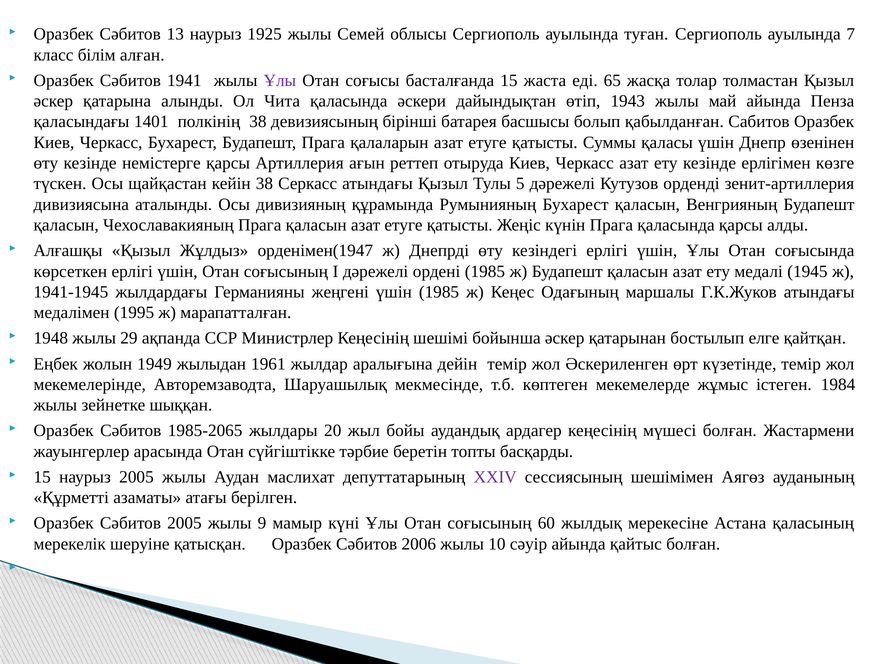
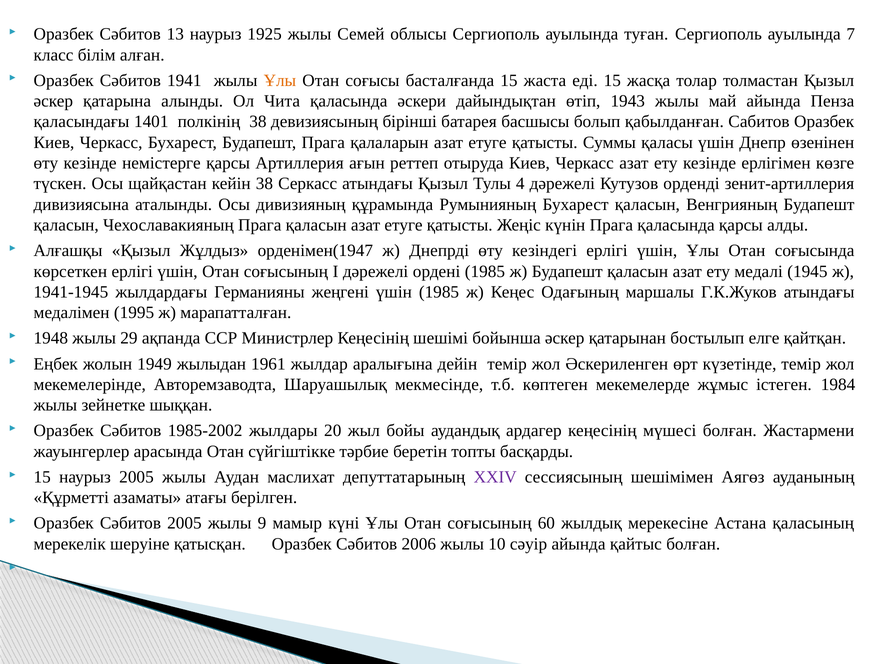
Ұлы colour: purple -> orange (280, 80)
еді 65: 65 -> 15 (612, 80)
5: 5 -> 4 (520, 184)
1985-2065: 1985-2065 -> 1985-2002 (205, 431)
